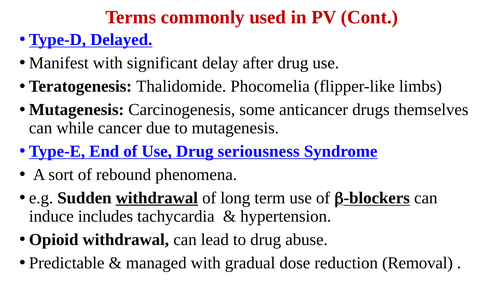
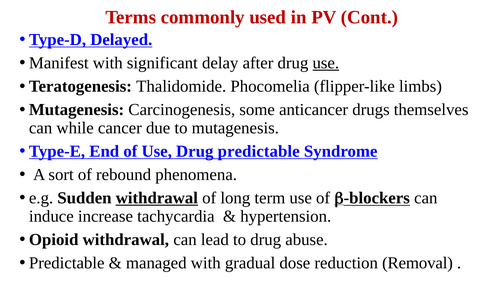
use underline: none -> present (326, 63)
Drug seriousness: seriousness -> predictable (259, 152)
includes: includes -> increase (105, 217)
